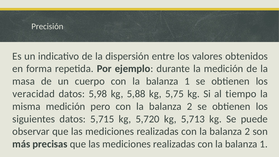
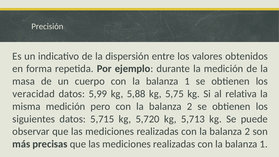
5,98: 5,98 -> 5,99 (98, 94)
tiempo: tiempo -> relativa (241, 94)
